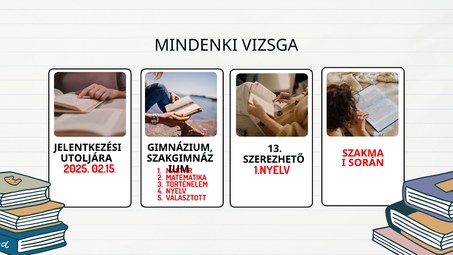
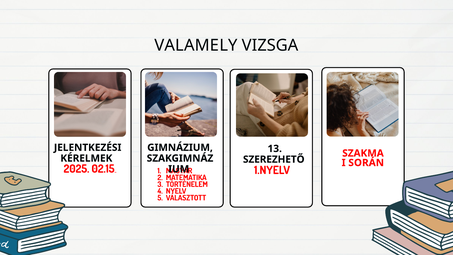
MINDENKI: MINDENKI -> VALAMELY (196, 45)
UTOLJÁRA: UTOLJÁRA -> KÉRELMEK (86, 158)
